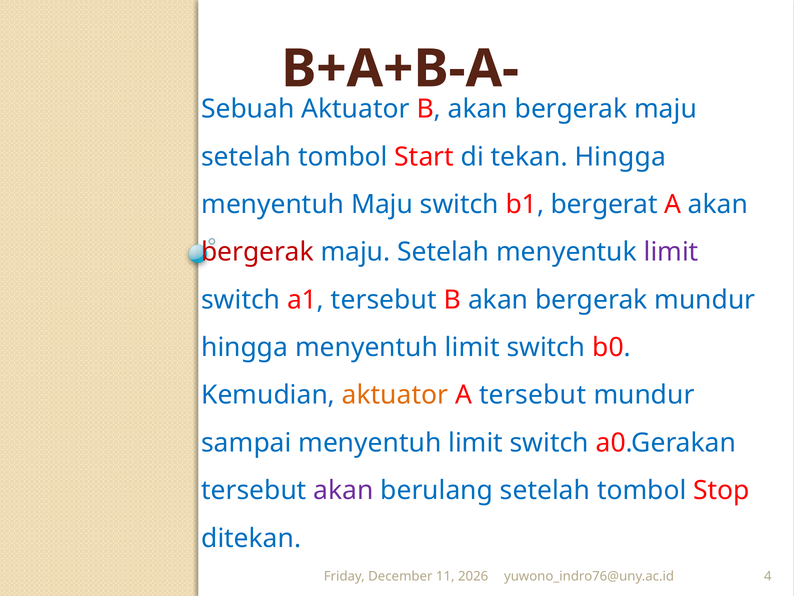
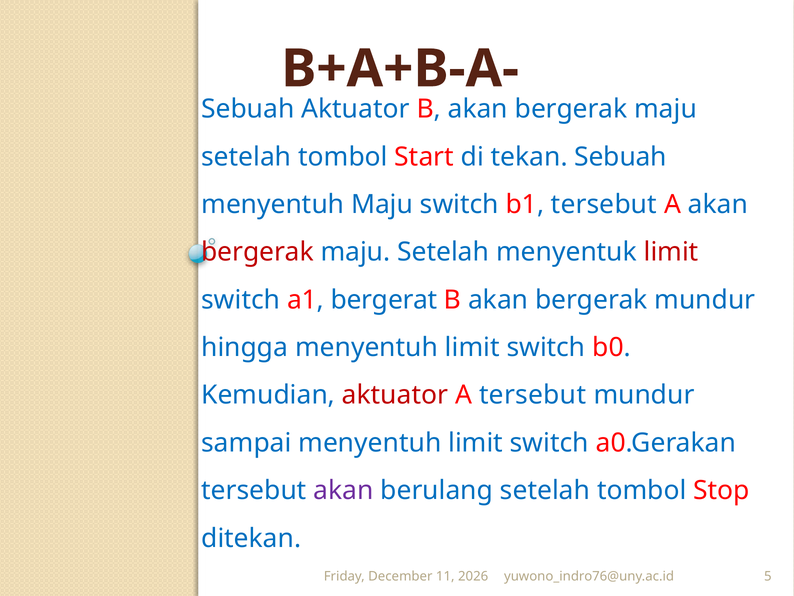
tekan Hingga: Hingga -> Sebuah (621, 157)
b1 bergerat: bergerat -> tersebut (604, 204)
limit colour: purple -> red (671, 252)
a1 tersebut: tersebut -> bergerat (384, 300)
aktuator colour: orange -> red (395, 395)
4: 4 -> 5 (768, 576)
